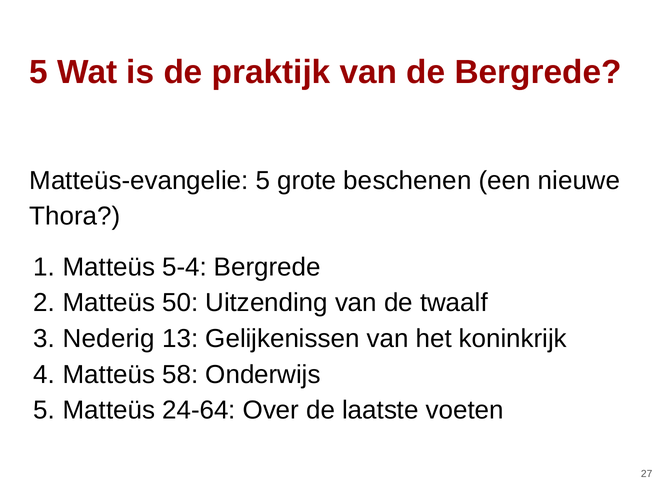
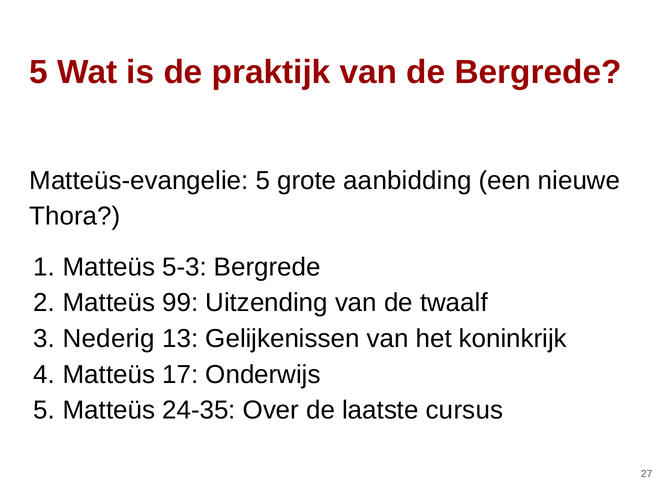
beschenen: beschenen -> aanbidding (407, 180)
5-4: 5-4 -> 5-3 (185, 267)
50: 50 -> 99 (180, 303)
58: 58 -> 17 (180, 375)
24-64: 24-64 -> 24-35 (199, 410)
voeten: voeten -> cursus (465, 410)
